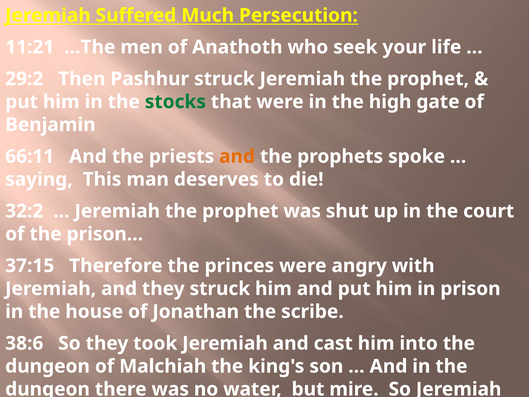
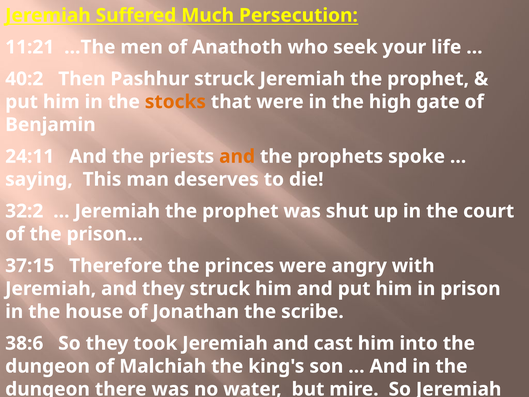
29:2: 29:2 -> 40:2 (24, 79)
stocks colour: green -> orange (175, 102)
66:11: 66:11 -> 24:11 (30, 156)
